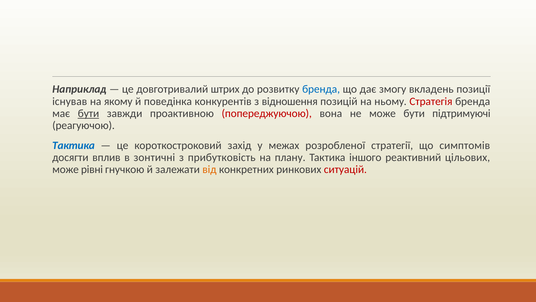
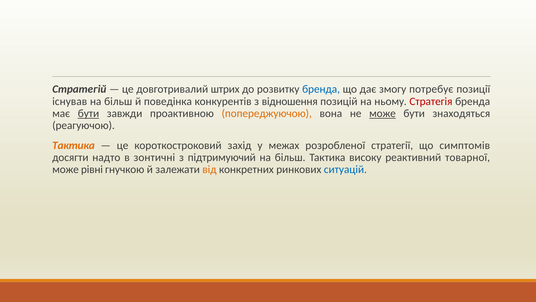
Наприклад: Наприклад -> Стратегій (79, 89)
вкладень: вкладень -> потребує (431, 89)
якому: якому -> більш (118, 101)
попереджуючою colour: red -> orange (267, 113)
може underline: none -> present (383, 113)
підтримуючі: підтримуючі -> знаходяться (461, 113)
Тактика colour: blue -> orange (73, 145)
вплив: вплив -> надто (106, 157)
прибутковість: прибутковість -> підтримуючий (222, 157)
плану: плану -> більш (290, 157)
іншого: іншого -> високу (365, 157)
цільових: цільових -> товарної (468, 157)
ситуацій colour: red -> blue (345, 169)
